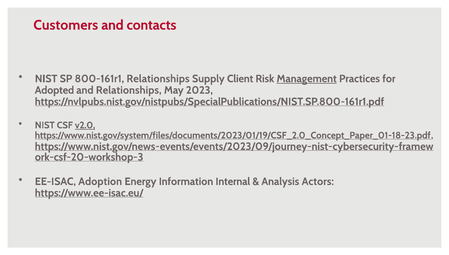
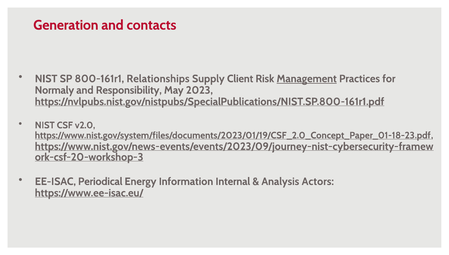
Customers: Customers -> Generation (66, 25)
Adopted: Adopted -> Normaly (54, 90)
and Relationships: Relationships -> Responsibility (129, 90)
v2.0 underline: present -> none (85, 125)
Adoption: Adoption -> Periodical (100, 181)
